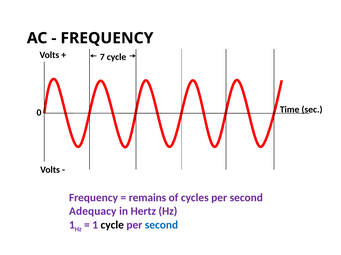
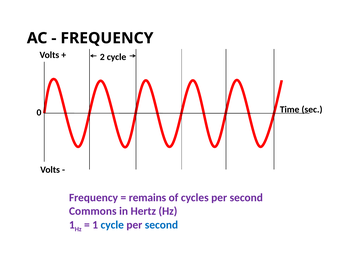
7: 7 -> 2 (102, 57)
Adequacy: Adequacy -> Commons (93, 212)
cycle colour: black -> blue (112, 225)
